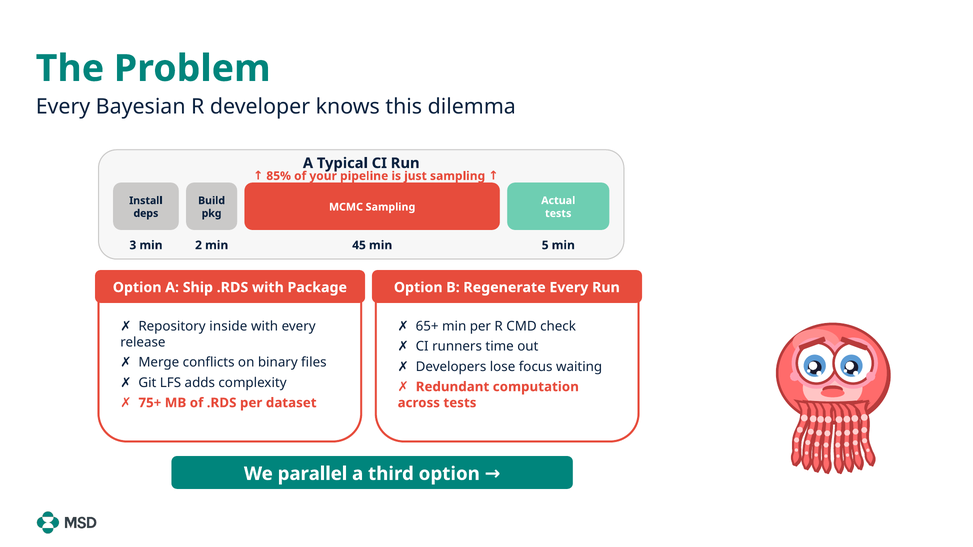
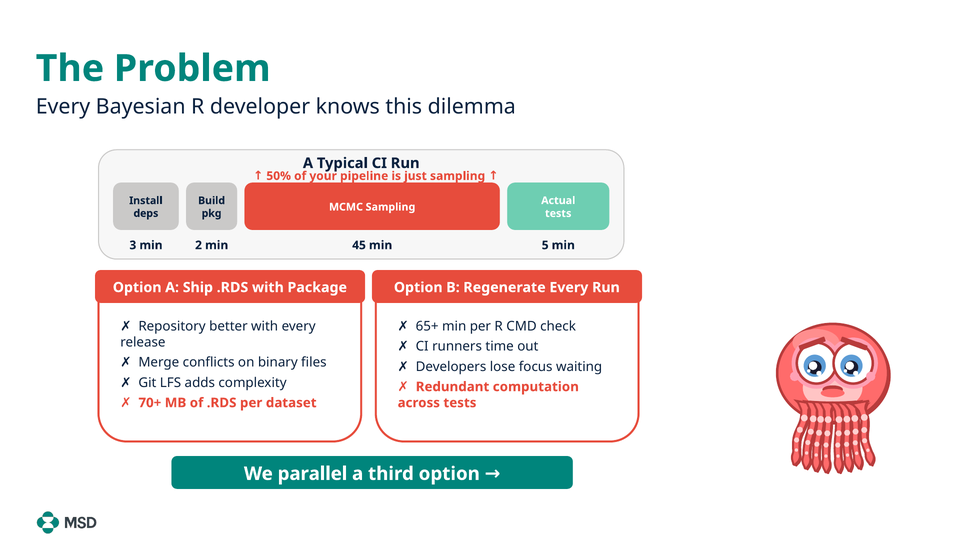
85%: 85% -> 50% (279, 176)
inside: inside -> better (228, 327)
75+: 75+ -> 70+ (150, 403)
